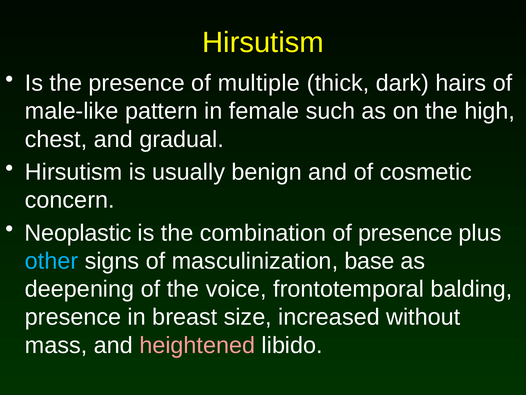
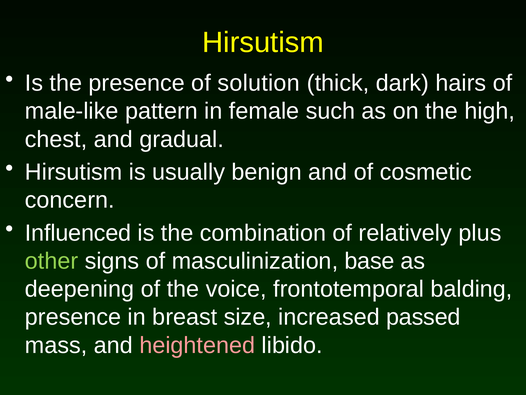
multiple: multiple -> solution (259, 83)
Neoplastic: Neoplastic -> Influenced (78, 233)
of presence: presence -> relatively (405, 233)
other colour: light blue -> light green (52, 261)
without: without -> passed (423, 317)
